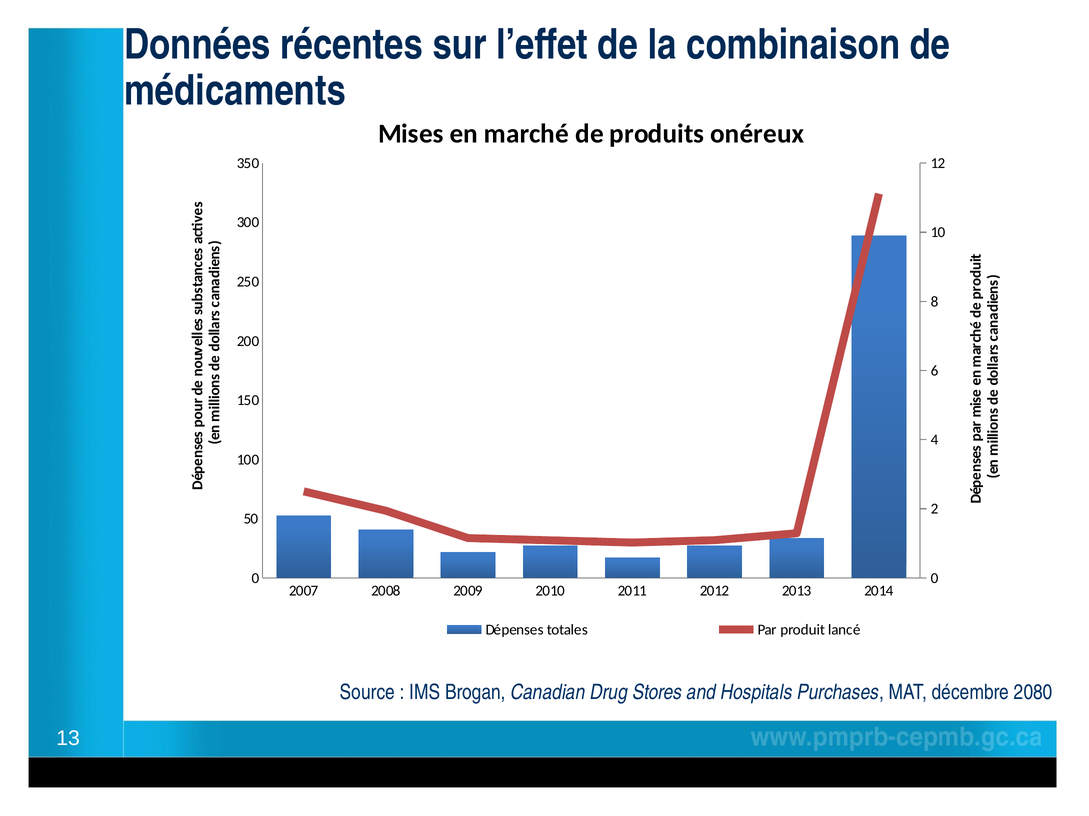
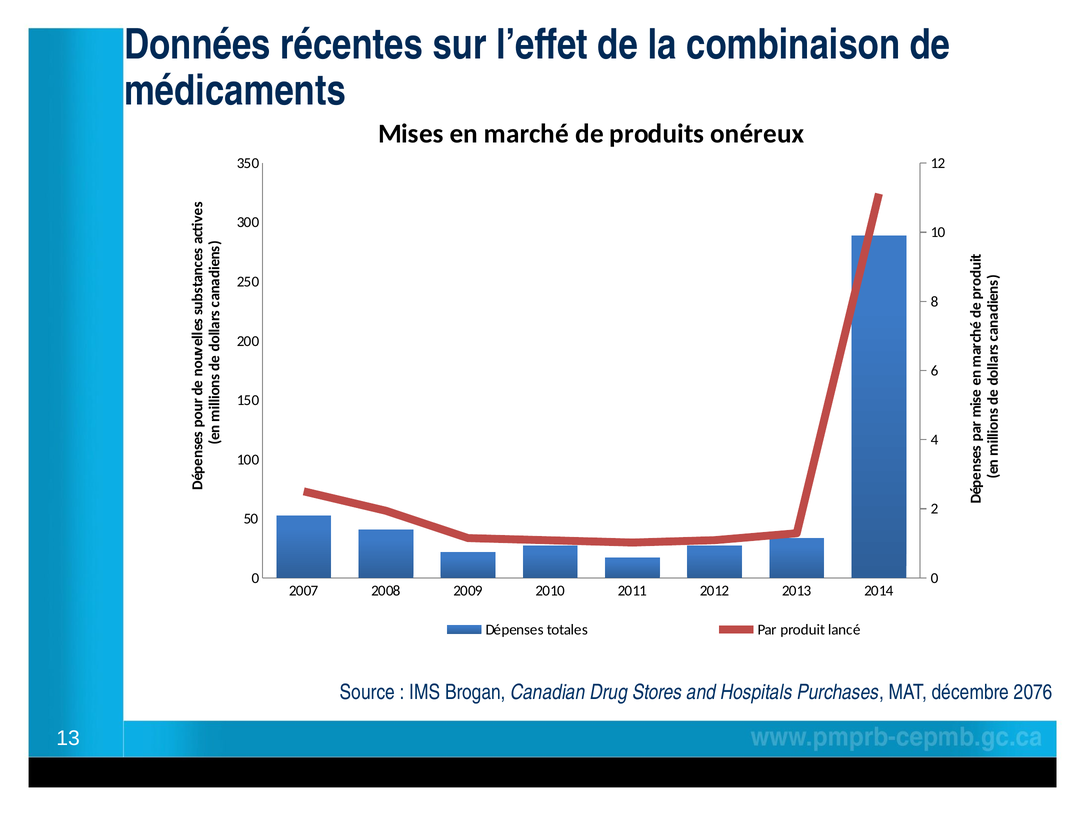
2080: 2080 -> 2076 (1033, 693)
